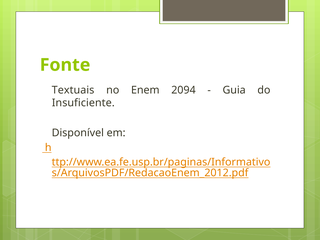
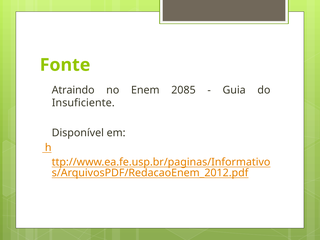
Textuais: Textuais -> Atraindo (73, 90)
2094: 2094 -> 2085 (183, 90)
